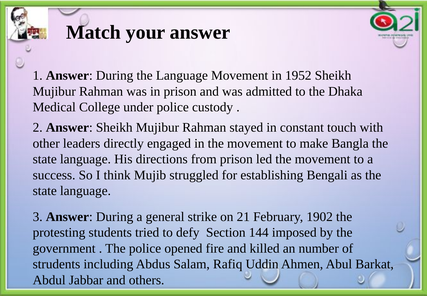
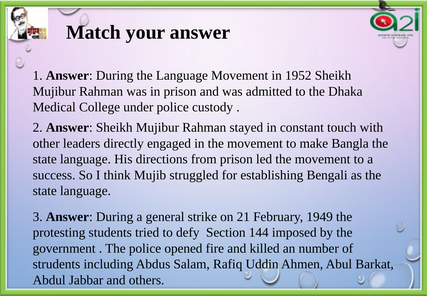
1902: 1902 -> 1949 (320, 217)
